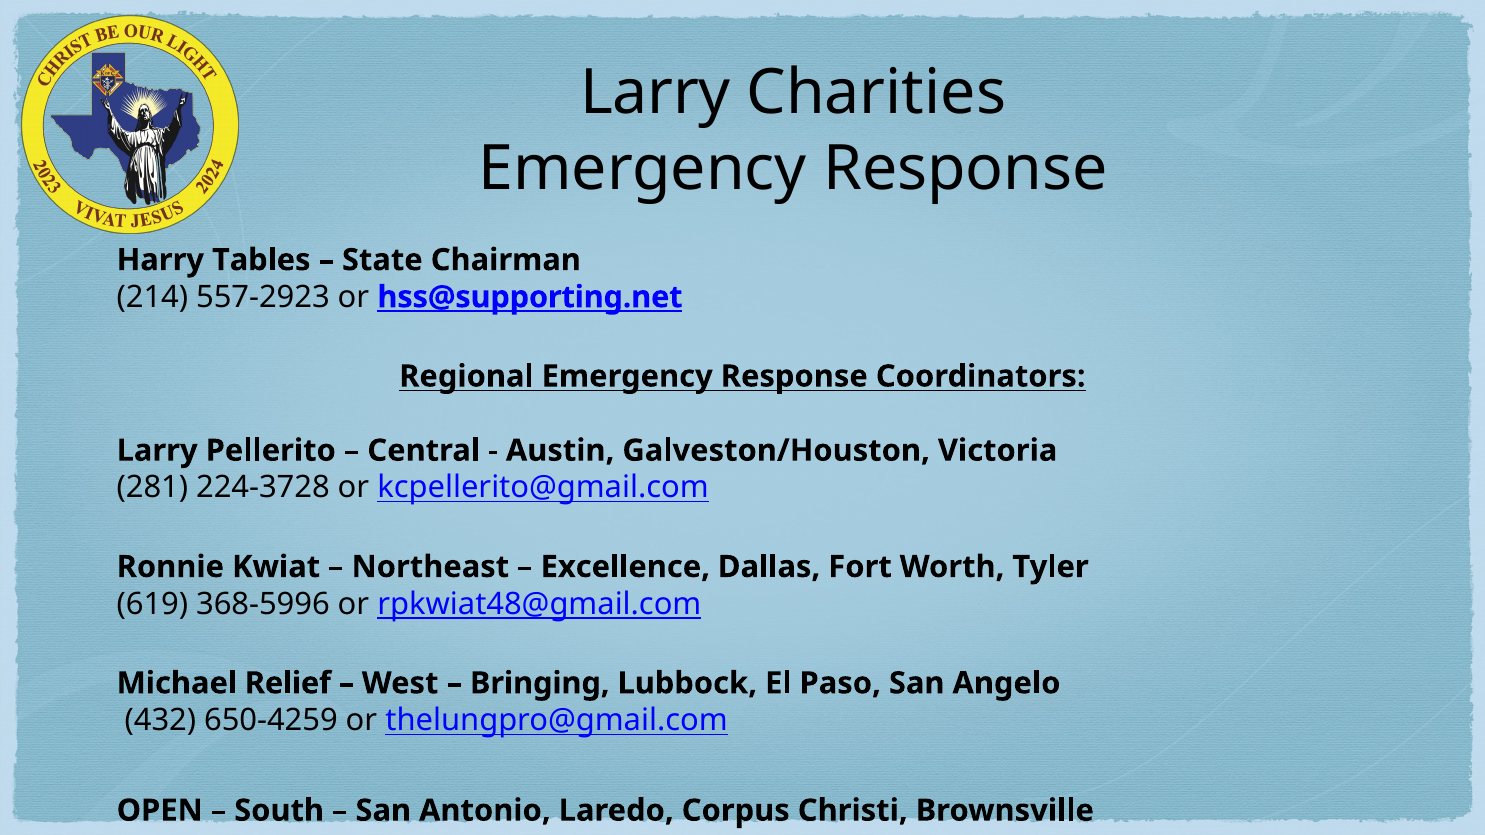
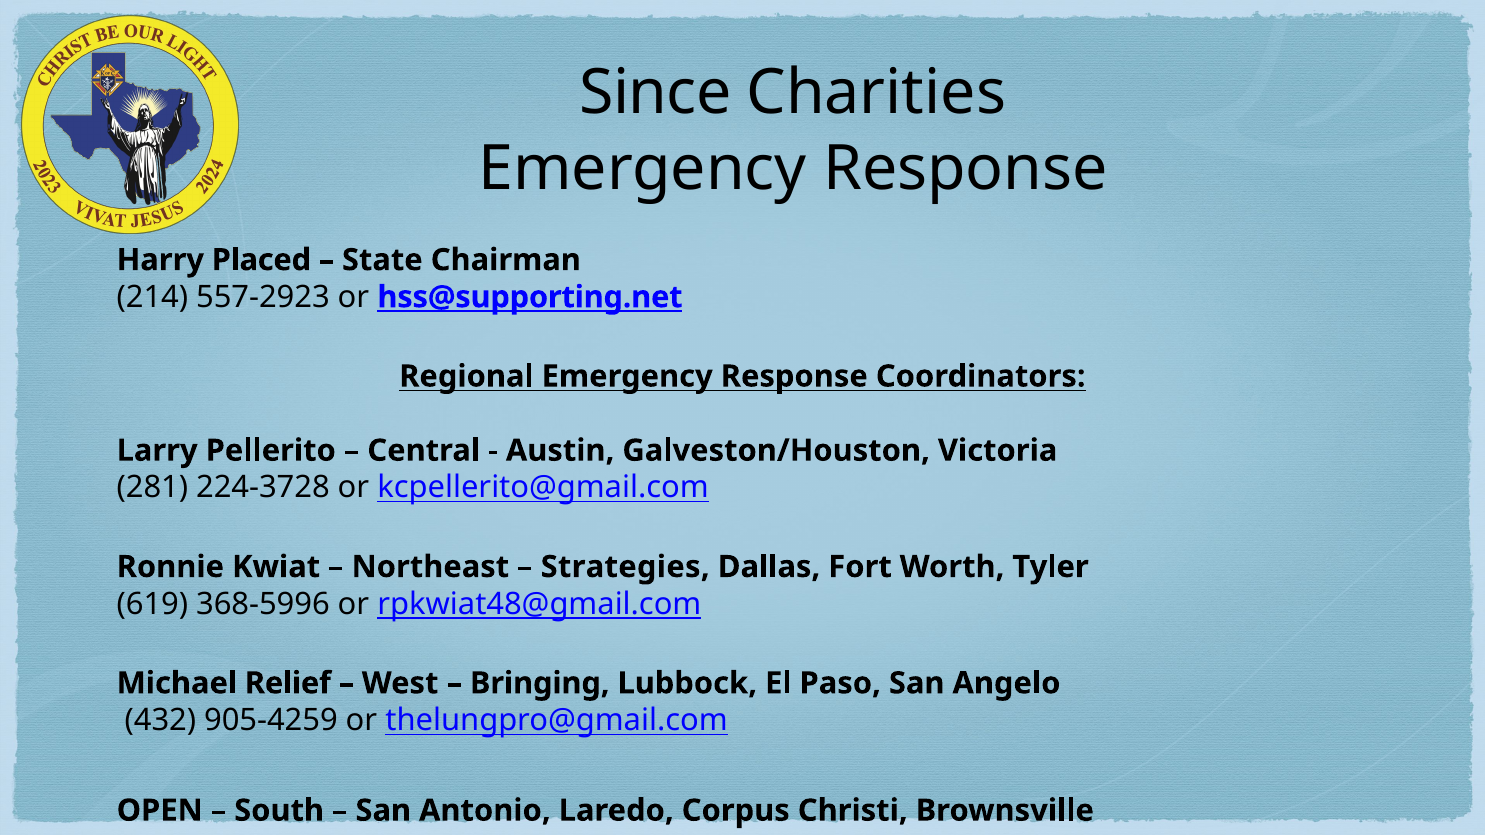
Larry: Larry -> Since (655, 93)
Tables: Tables -> Placed (261, 260)
Excellence: Excellence -> Strategies (625, 567)
650-4259: 650-4259 -> 905-4259 (271, 721)
